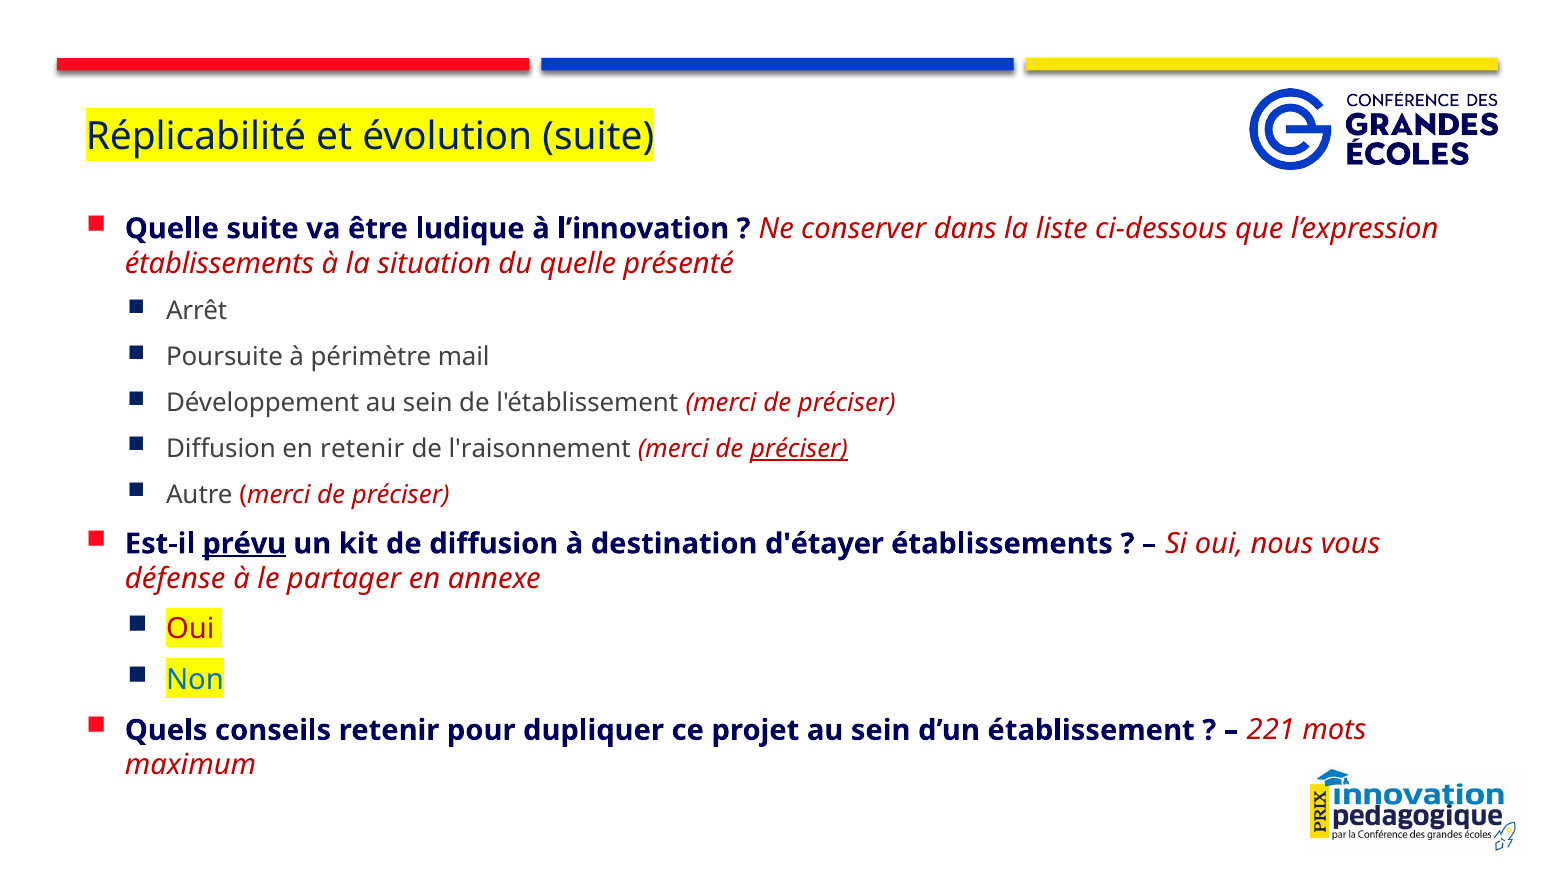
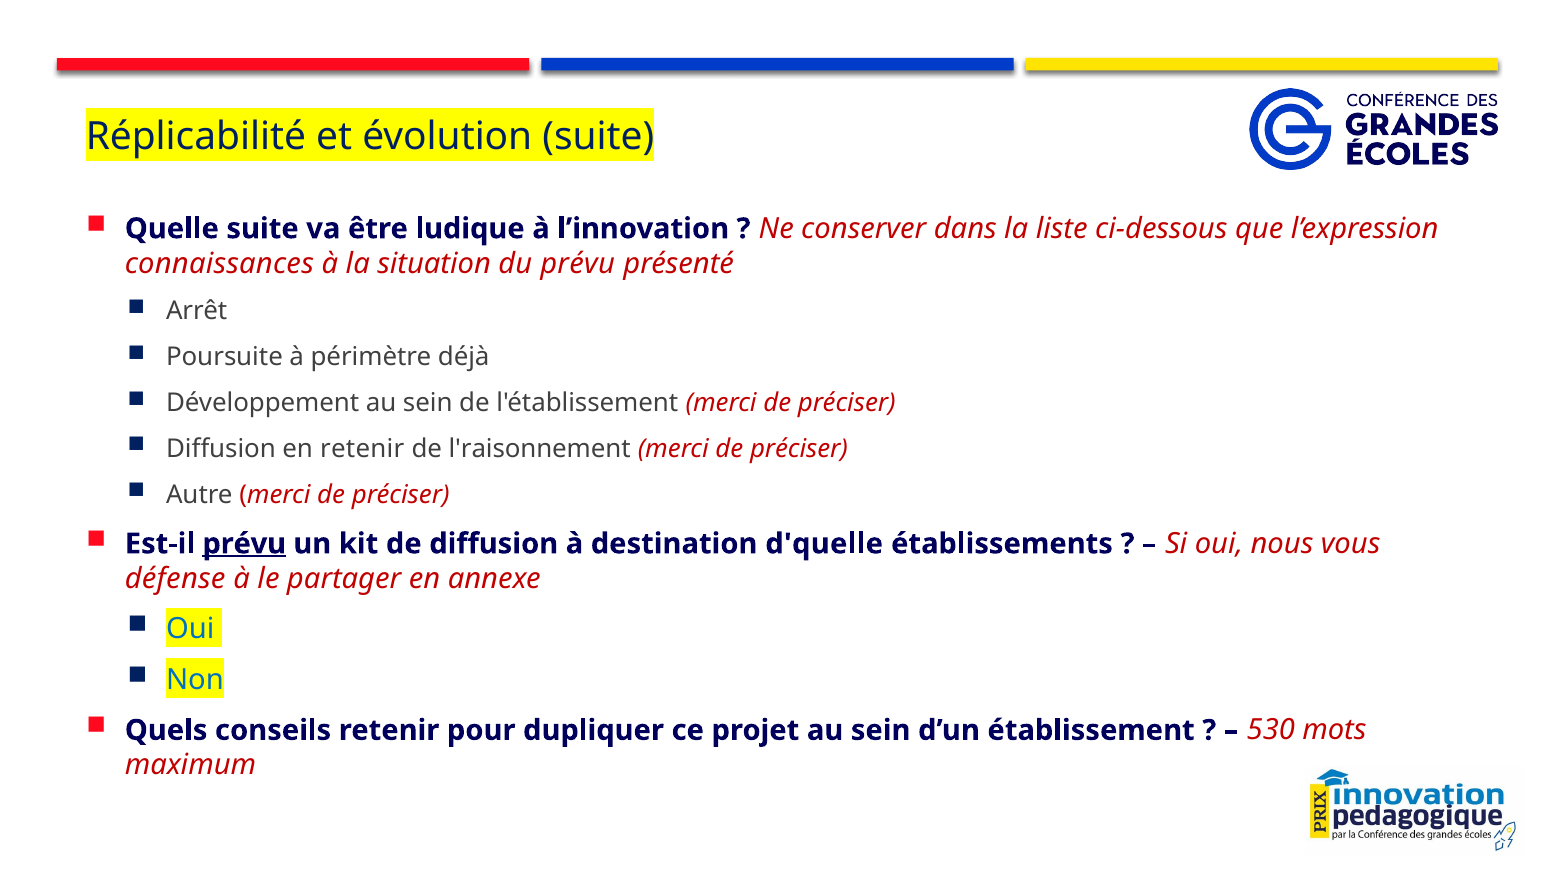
établissements: établissements -> connaissances (219, 264)
du quelle: quelle -> prévu (578, 264)
mail: mail -> déjà (464, 357)
préciser underline: present -> none (799, 449)
d'étayer: d'étayer -> d'quelle (824, 544)
Oui colour: red -> blue (190, 630)
221: 221 -> 530 (1271, 731)
